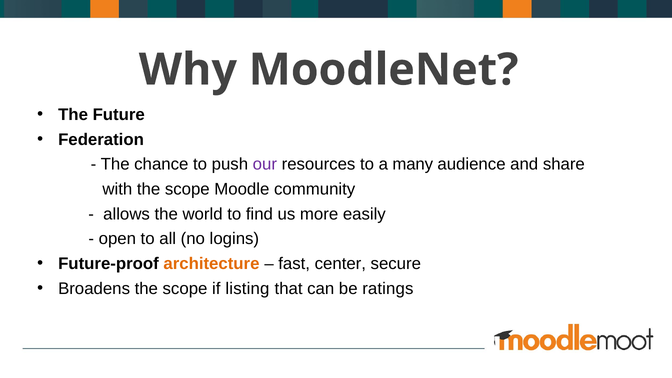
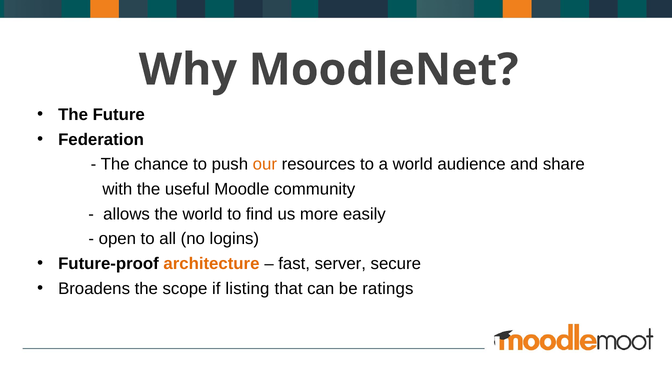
our colour: purple -> orange (265, 164)
a many: many -> world (413, 164)
with the scope: scope -> useful (187, 189)
center: center -> server (340, 264)
